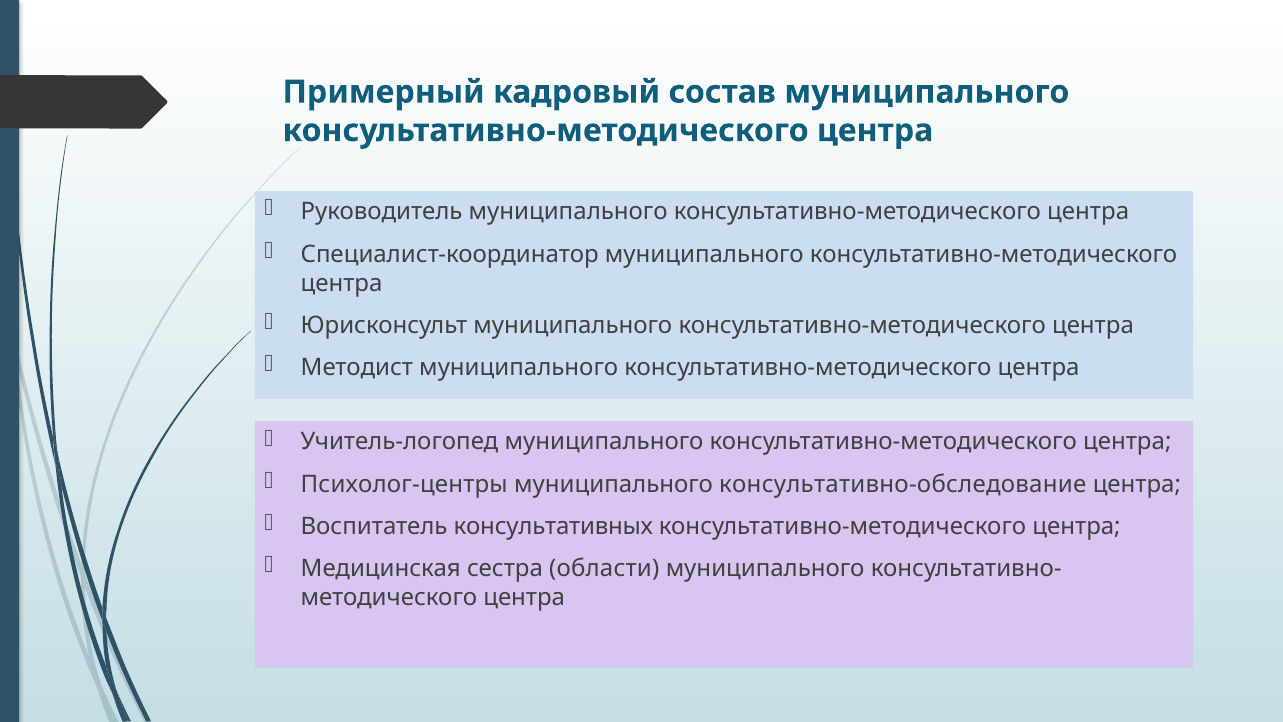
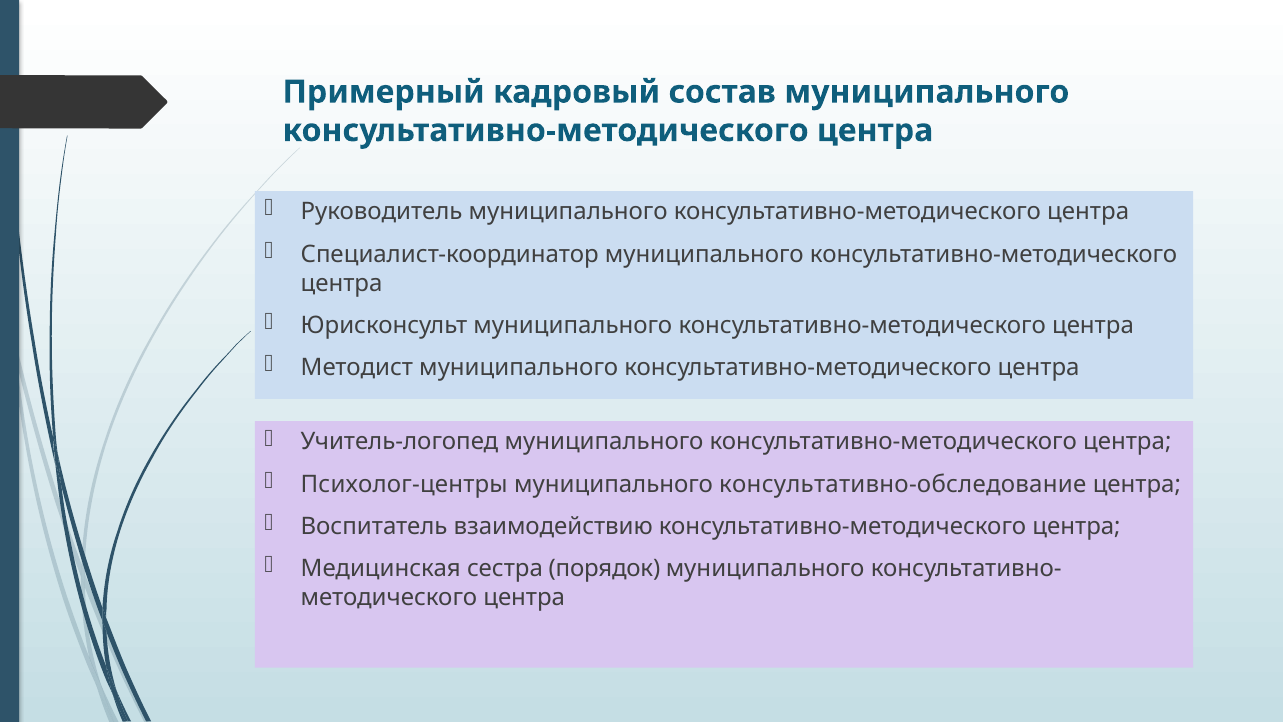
консультативных: консультативных -> взаимодействию (553, 526)
области: области -> порядок (604, 569)
